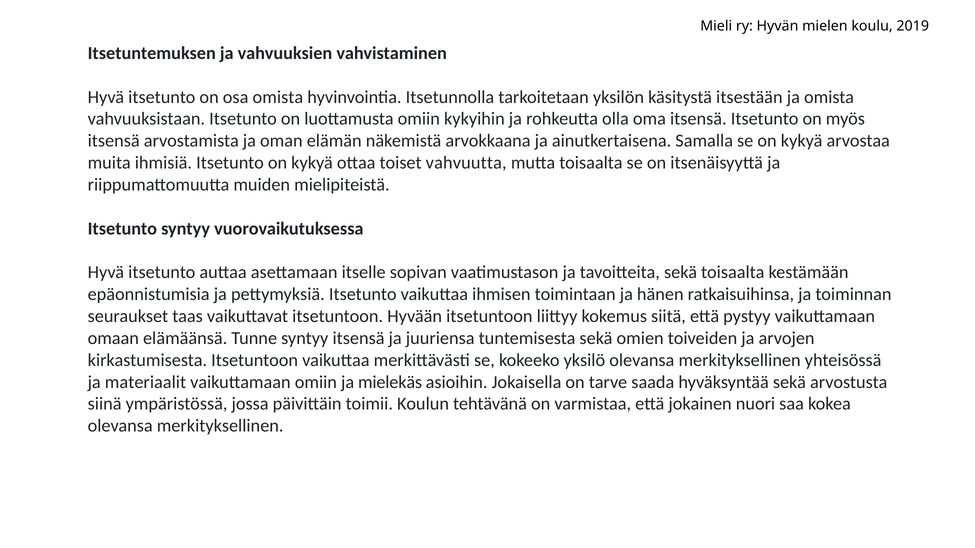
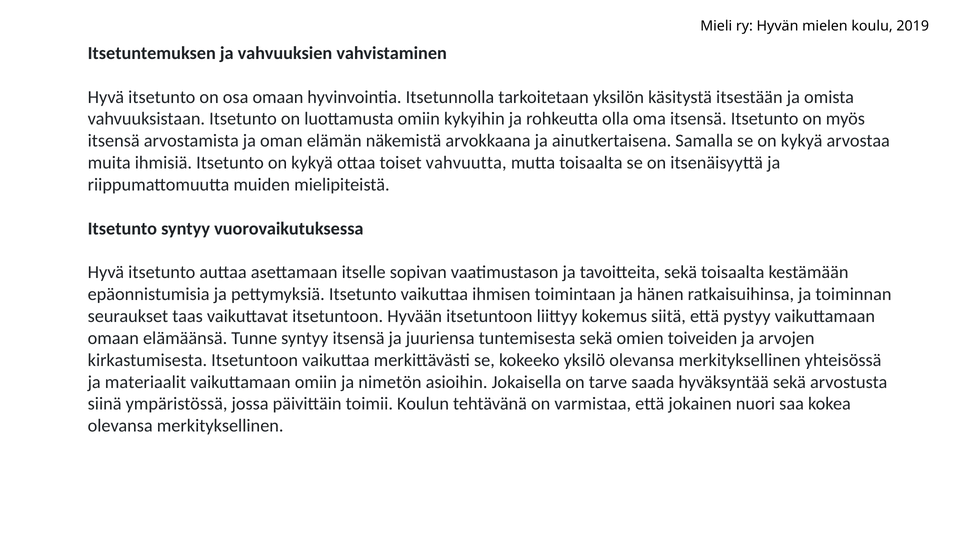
osa omista: omista -> omaan (278, 97)
mielekäs: mielekäs -> nimetön (390, 382)
